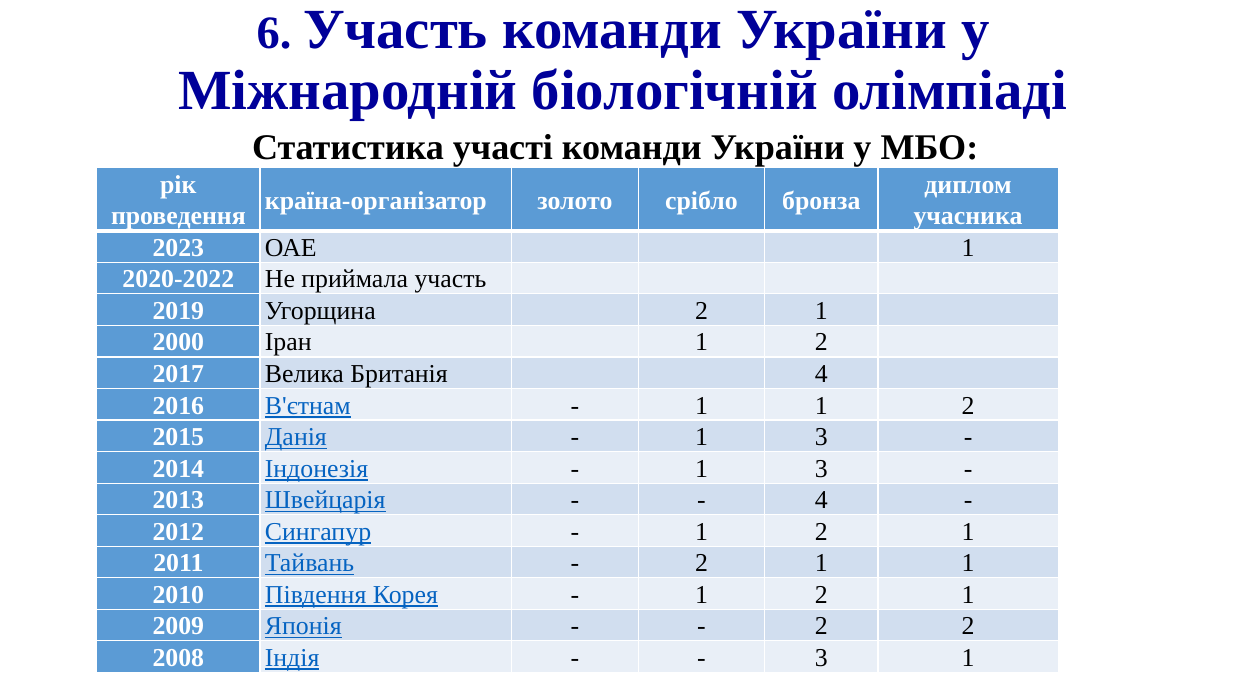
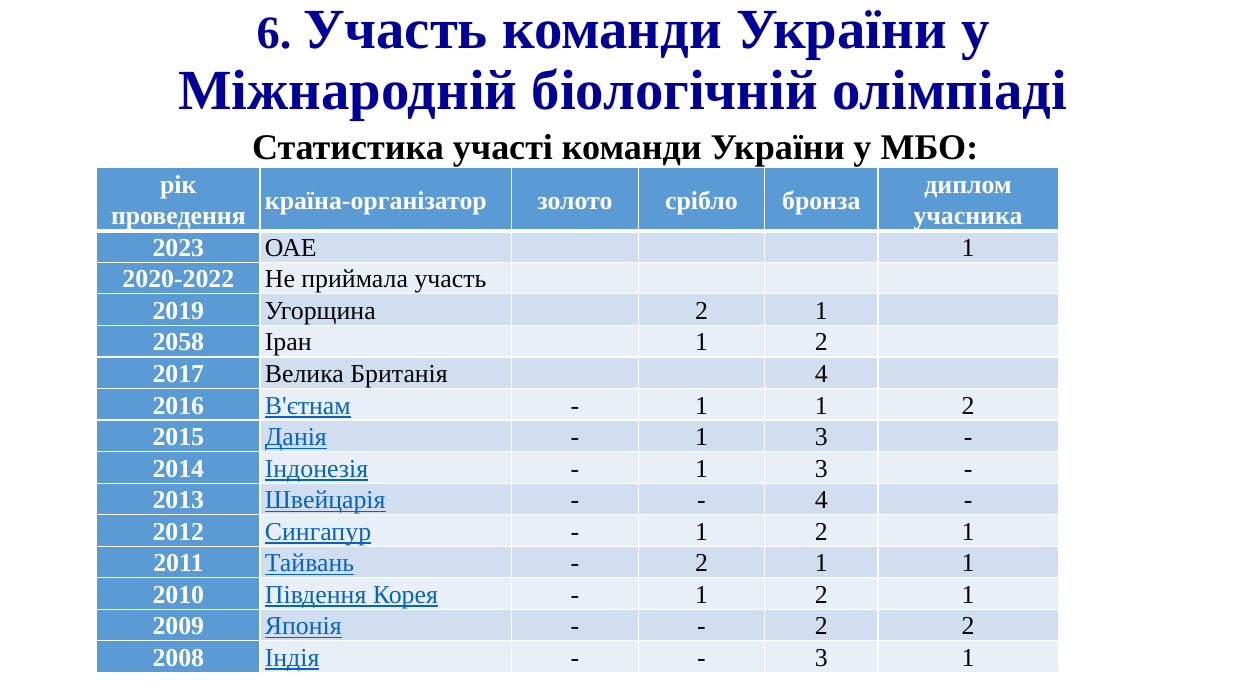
2000: 2000 -> 2058 (178, 343)
